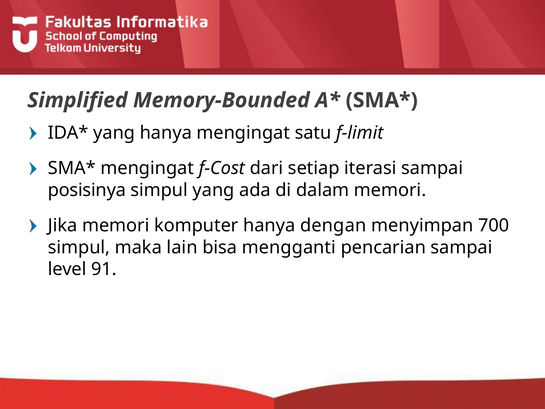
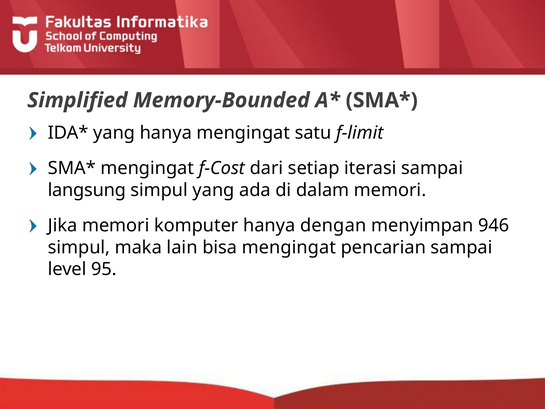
posisinya: posisinya -> langsung (87, 190)
700: 700 -> 946 (494, 225)
bisa mengganti: mengganti -> mengingat (289, 247)
91: 91 -> 95 (104, 269)
